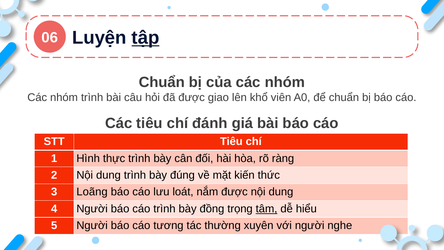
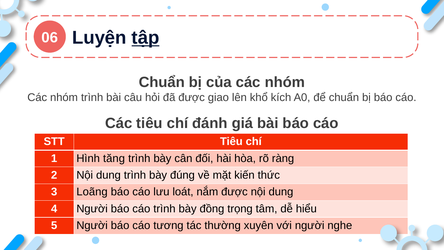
viên: viên -> kích (281, 97)
thực: thực -> tăng (114, 158)
tâm underline: present -> none (267, 209)
